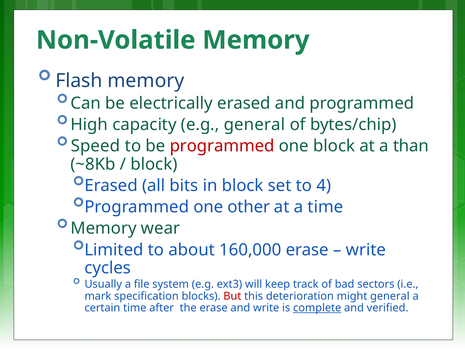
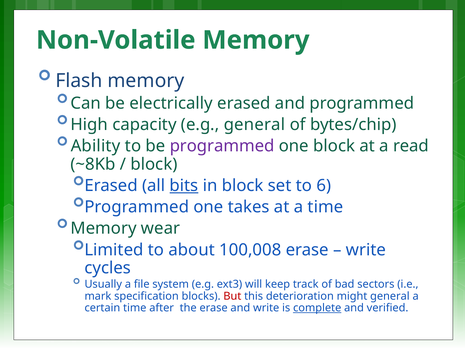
Speed: Speed -> Ability (96, 146)
programmed colour: red -> purple (222, 146)
than: than -> read (411, 146)
bits underline: none -> present (184, 185)
4: 4 -> 6 (324, 185)
other: other -> takes (249, 207)
160,000: 160,000 -> 100,008 (250, 250)
